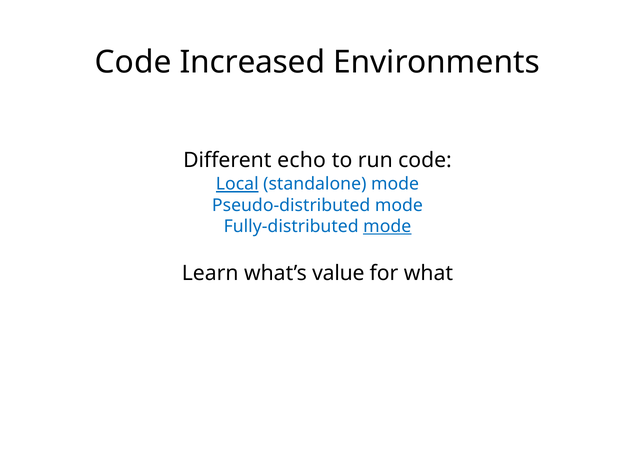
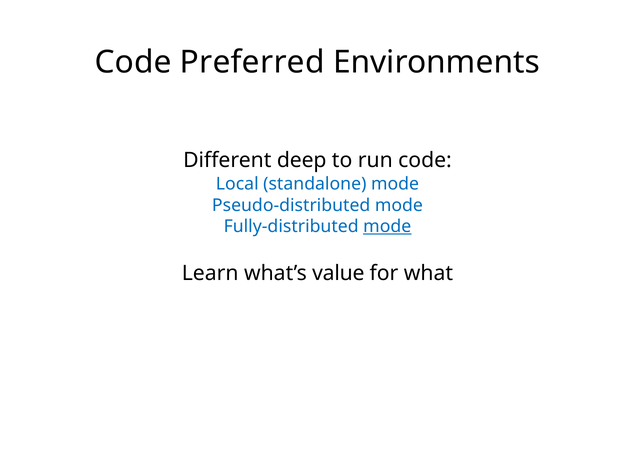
Increased: Increased -> Preferred (252, 62)
echo: echo -> deep (302, 160)
Local underline: present -> none (237, 184)
